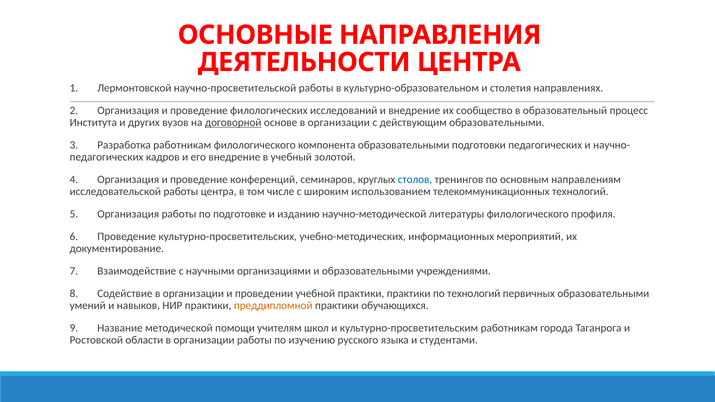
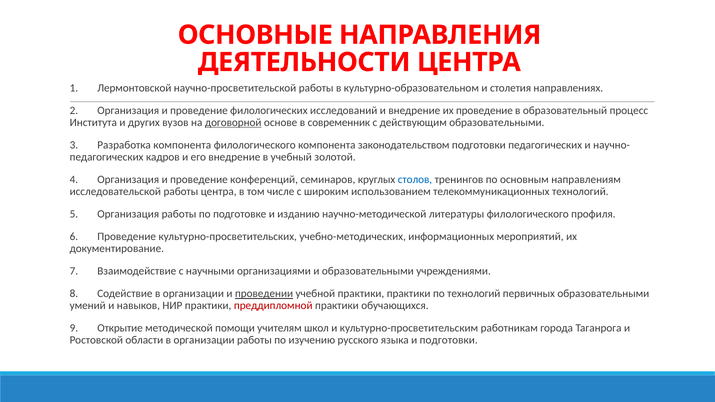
их сообщество: сообщество -> проведение (484, 110)
основе в организации: организации -> современник (339, 123)
Разработка работникам: работникам -> компонента (182, 145)
компонента образовательными: образовательными -> законодательством (404, 145)
проведении underline: none -> present (264, 294)
преддипломной colour: orange -> red (273, 306)
Название: Название -> Открытие (120, 328)
и студентами: студентами -> подготовки (449, 340)
